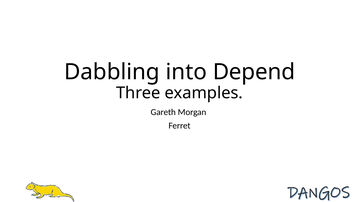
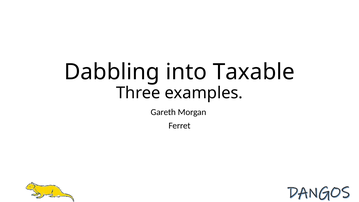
Depend: Depend -> Taxable (254, 72)
